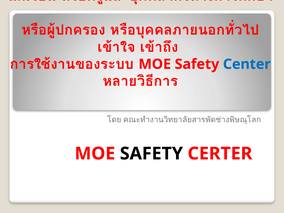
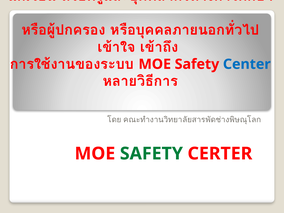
SAFETY colour: black -> green (151, 154)
